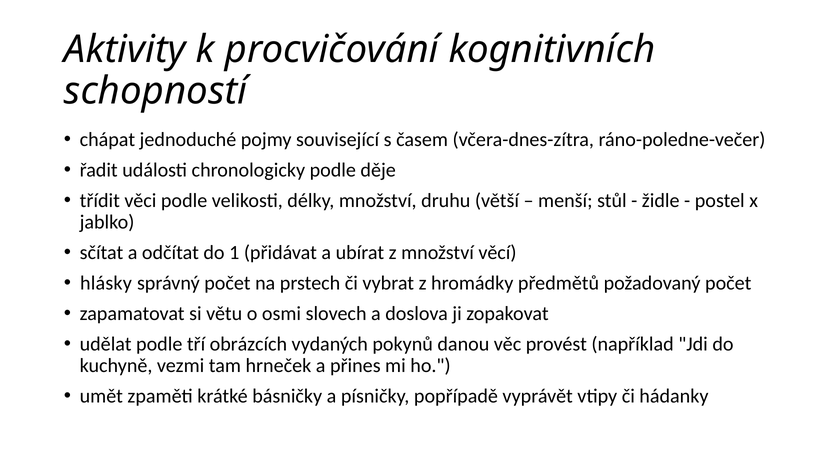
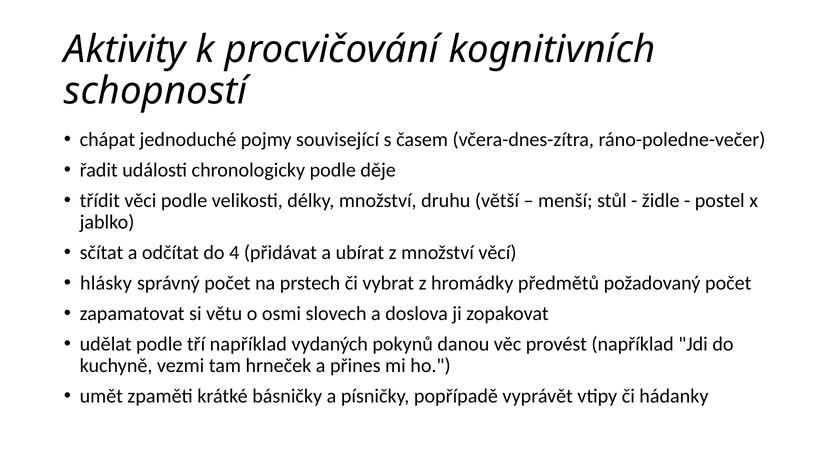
1: 1 -> 4 (234, 253)
tří obrázcích: obrázcích -> například (248, 344)
